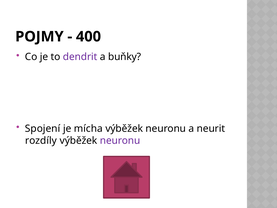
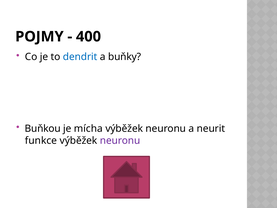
dendrit colour: purple -> blue (80, 57)
Spojení: Spojení -> Buňkou (43, 128)
rozdíly: rozdíly -> funkce (41, 140)
